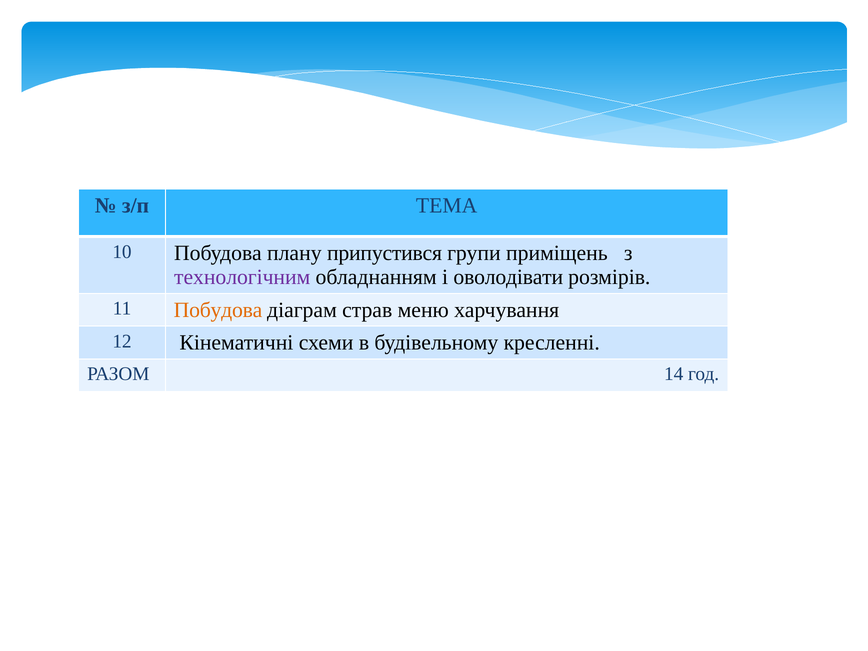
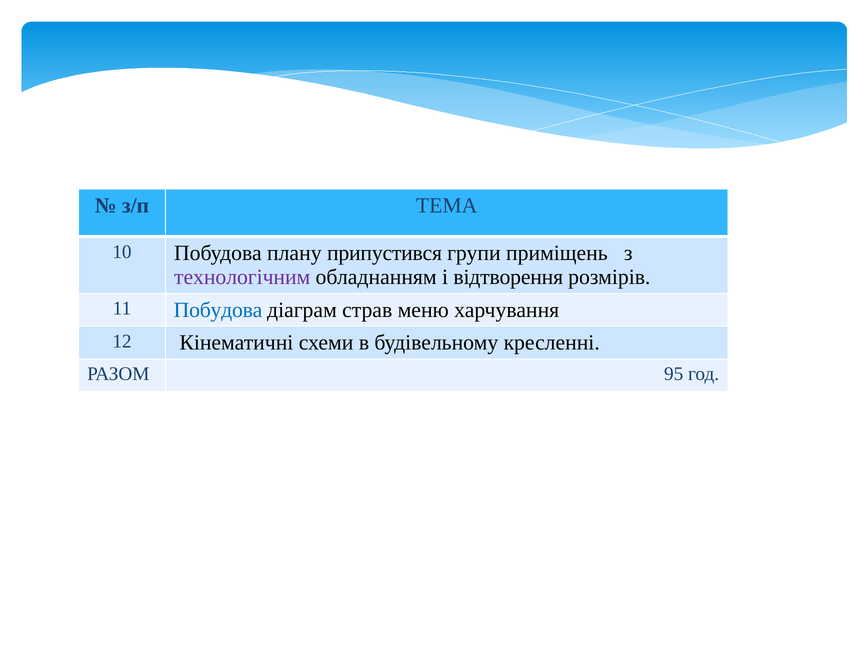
оволодівати: оволодівати -> відтворення (508, 277)
Побудова colour: orange -> blue (218, 310)
14: 14 -> 95 (674, 374)
